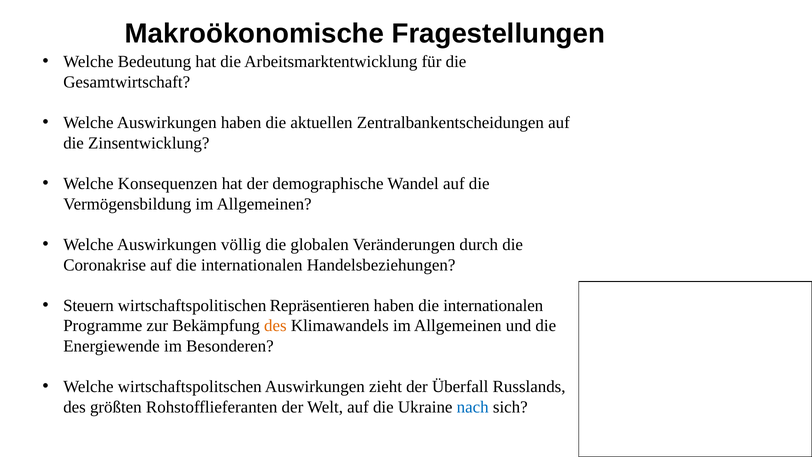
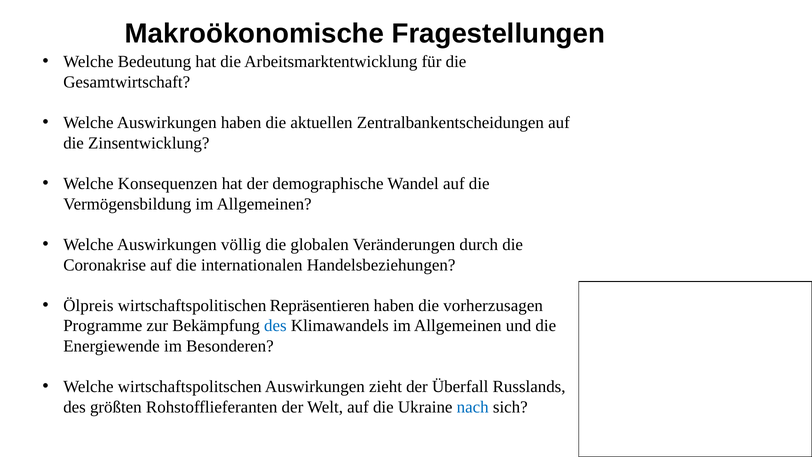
Steuern: Steuern -> Ölpreis (88, 305)
haben die internationalen: internationalen -> vorherzusagen (493, 305)
des colour: orange -> blue (275, 326)
